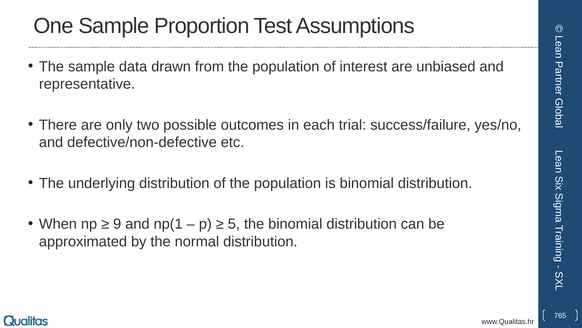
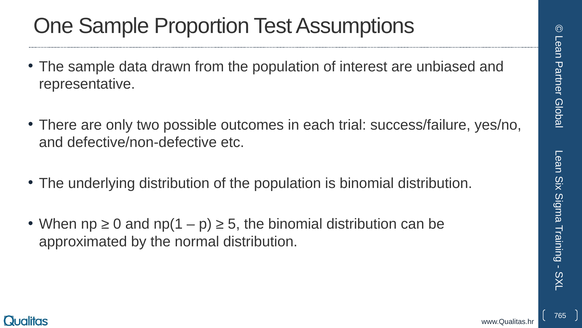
9: 9 -> 0 (117, 224)
